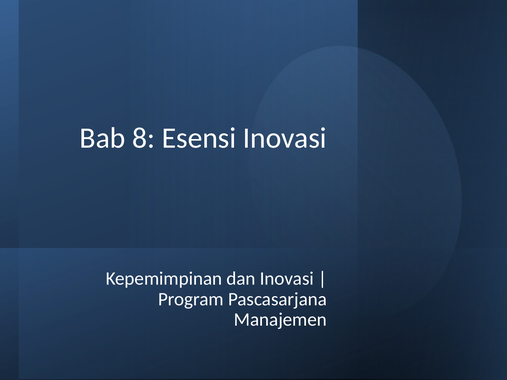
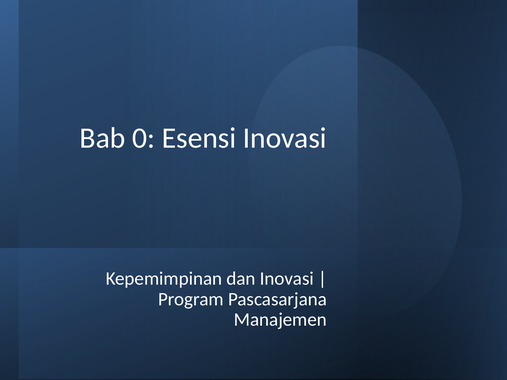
8: 8 -> 0 (144, 138)
